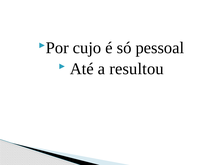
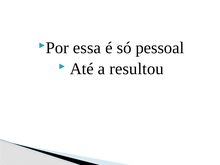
cujo: cujo -> essa (87, 48)
